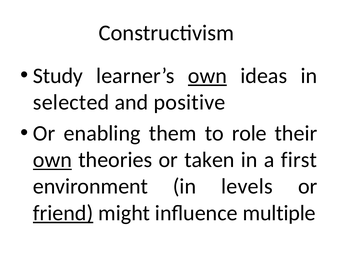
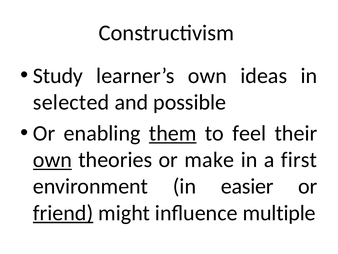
own underline: present -> none (207, 76)
positive: positive -> possible (190, 102)
them underline: none -> present (173, 133)
role: role -> feel (249, 133)
taken: taken -> make (209, 160)
levels: levels -> easier (247, 186)
